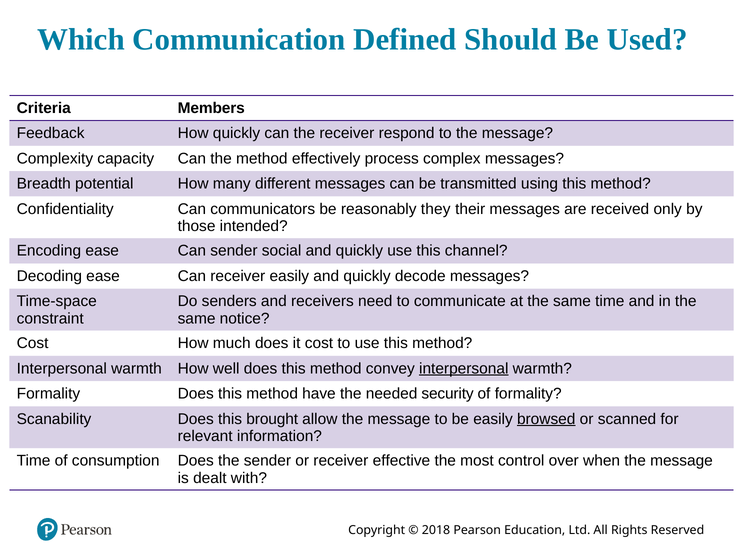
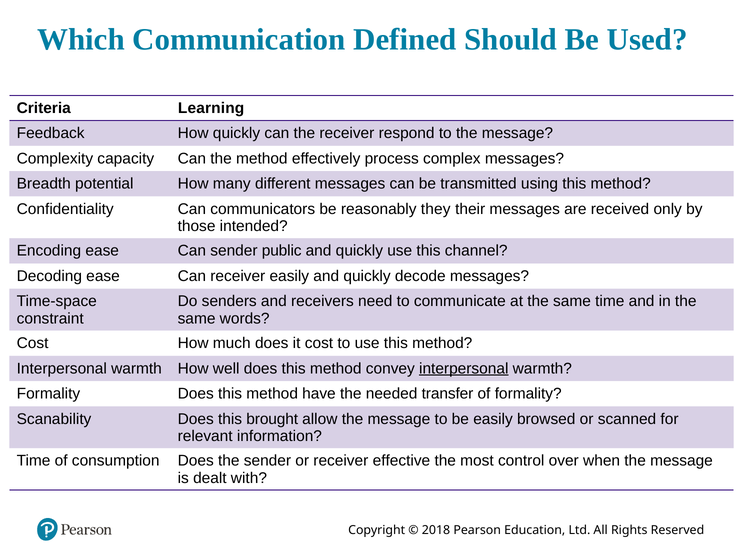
Members: Members -> Learning (211, 108)
social: social -> public (282, 251)
notice: notice -> words (245, 319)
security: security -> transfer (448, 394)
browsed underline: present -> none (546, 419)
